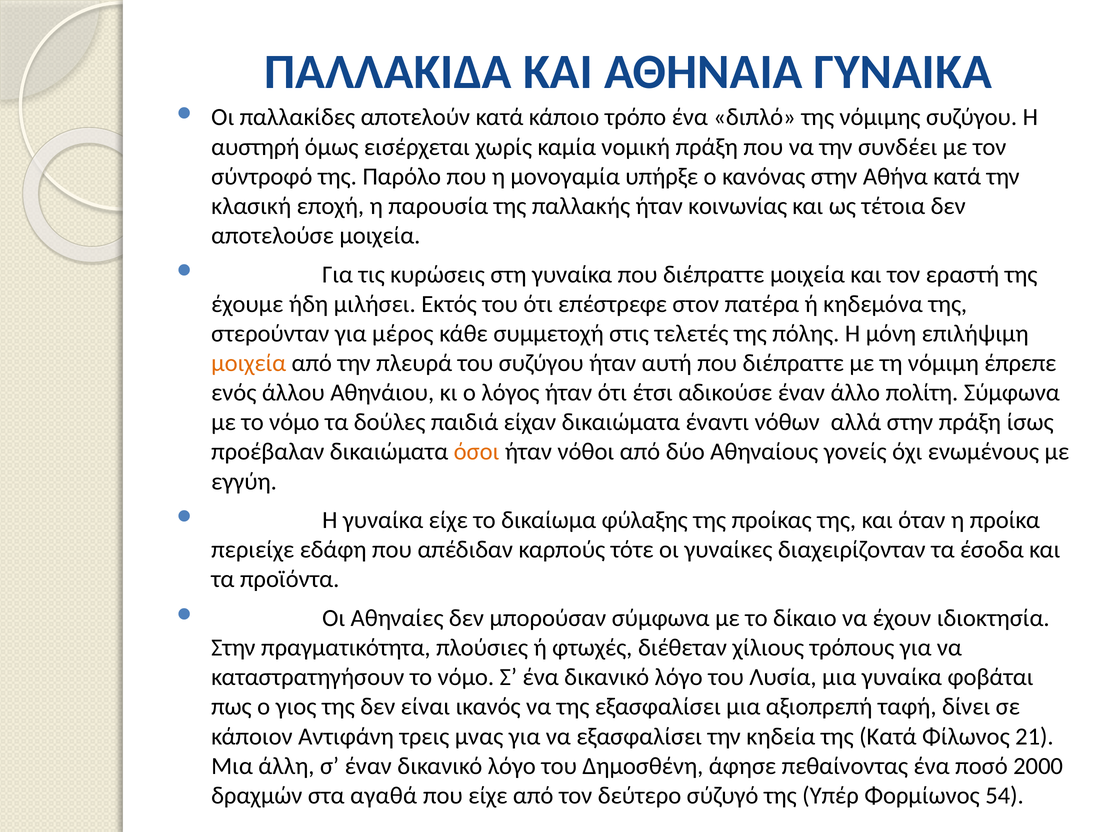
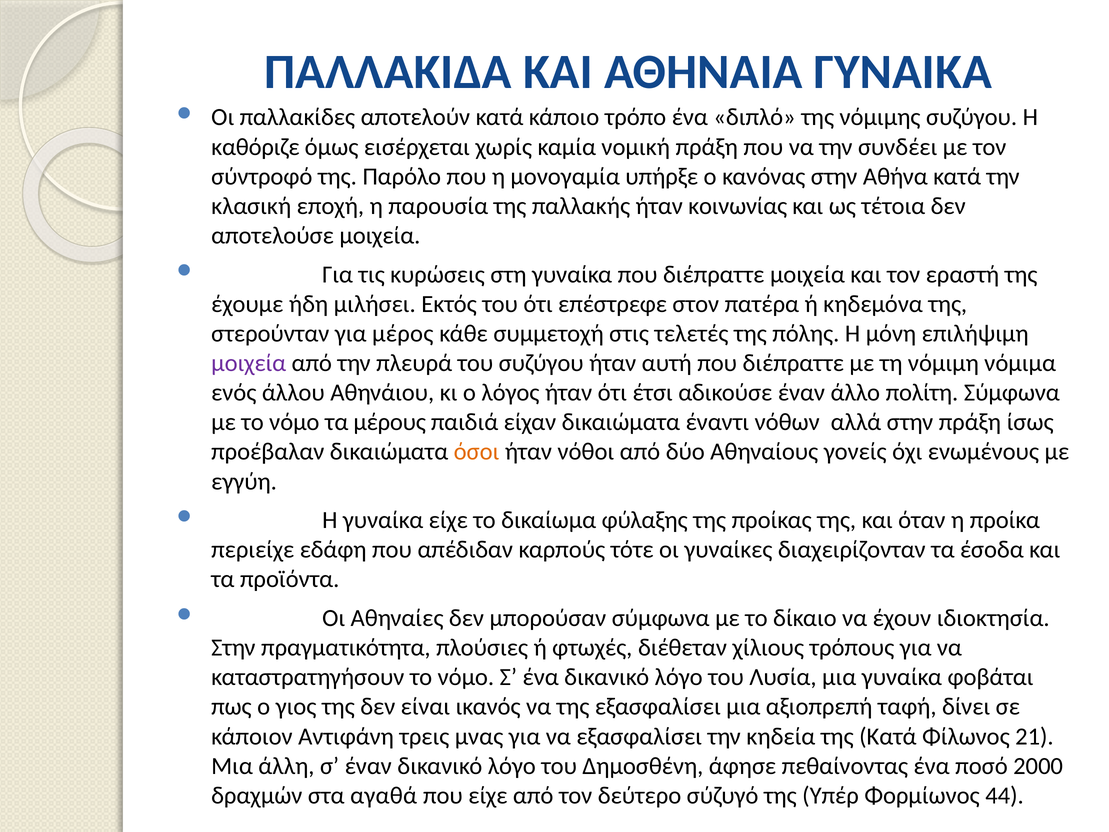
αυστηρή: αυστηρή -> καθόριζε (255, 147)
μοιχεία colour: orange -> purple (249, 363)
έπρεπε: έπρεπε -> νόμιμα (1020, 363)
δούλες: δούλες -> μέρους (390, 422)
54: 54 -> 44 (1005, 795)
